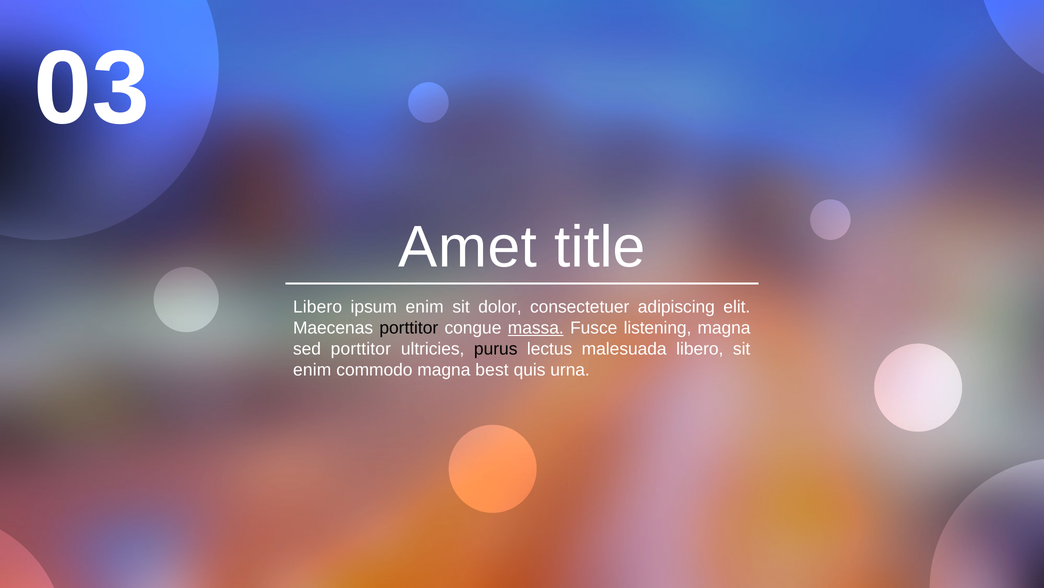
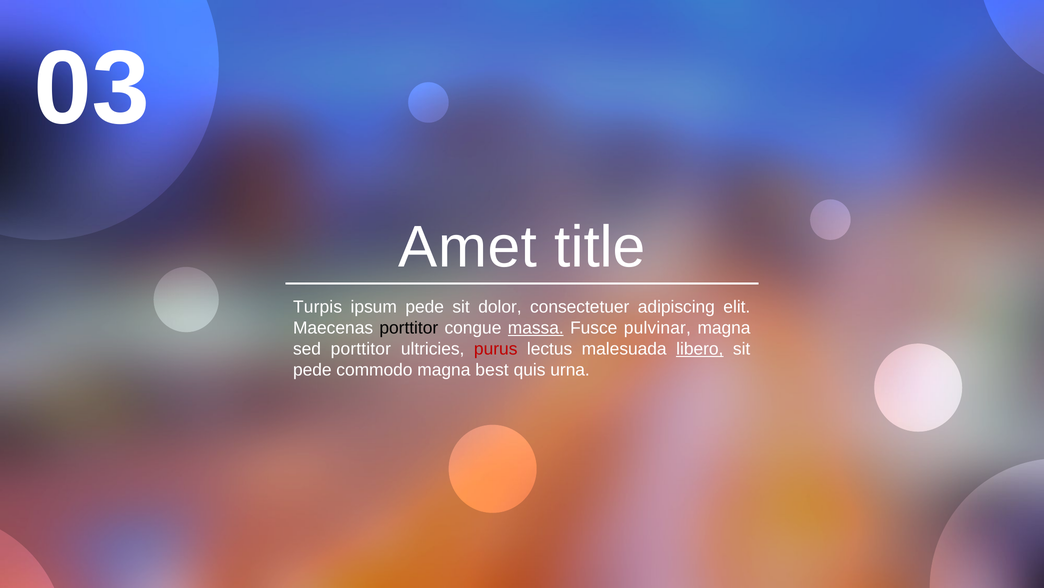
Libero: Libero -> Turpis (318, 307)
ipsum enim: enim -> pede (425, 307)
listening: listening -> pulvinar (657, 328)
purus colour: black -> red (496, 349)
libero underline: none -> present (700, 349)
enim: enim -> pede (312, 369)
